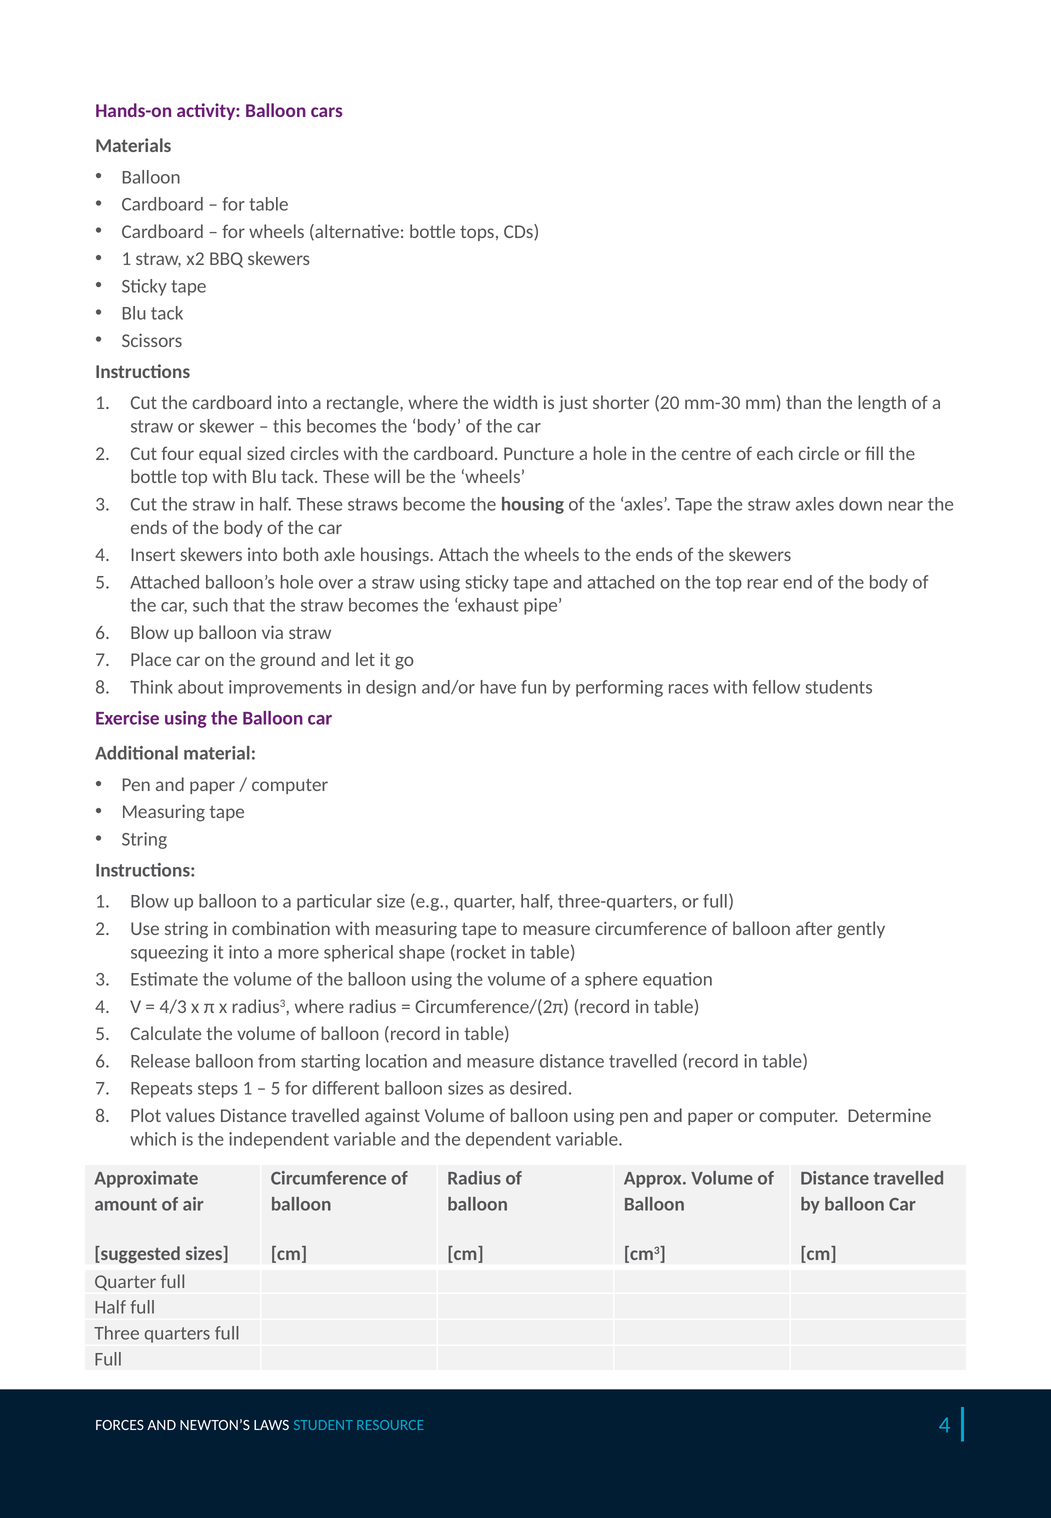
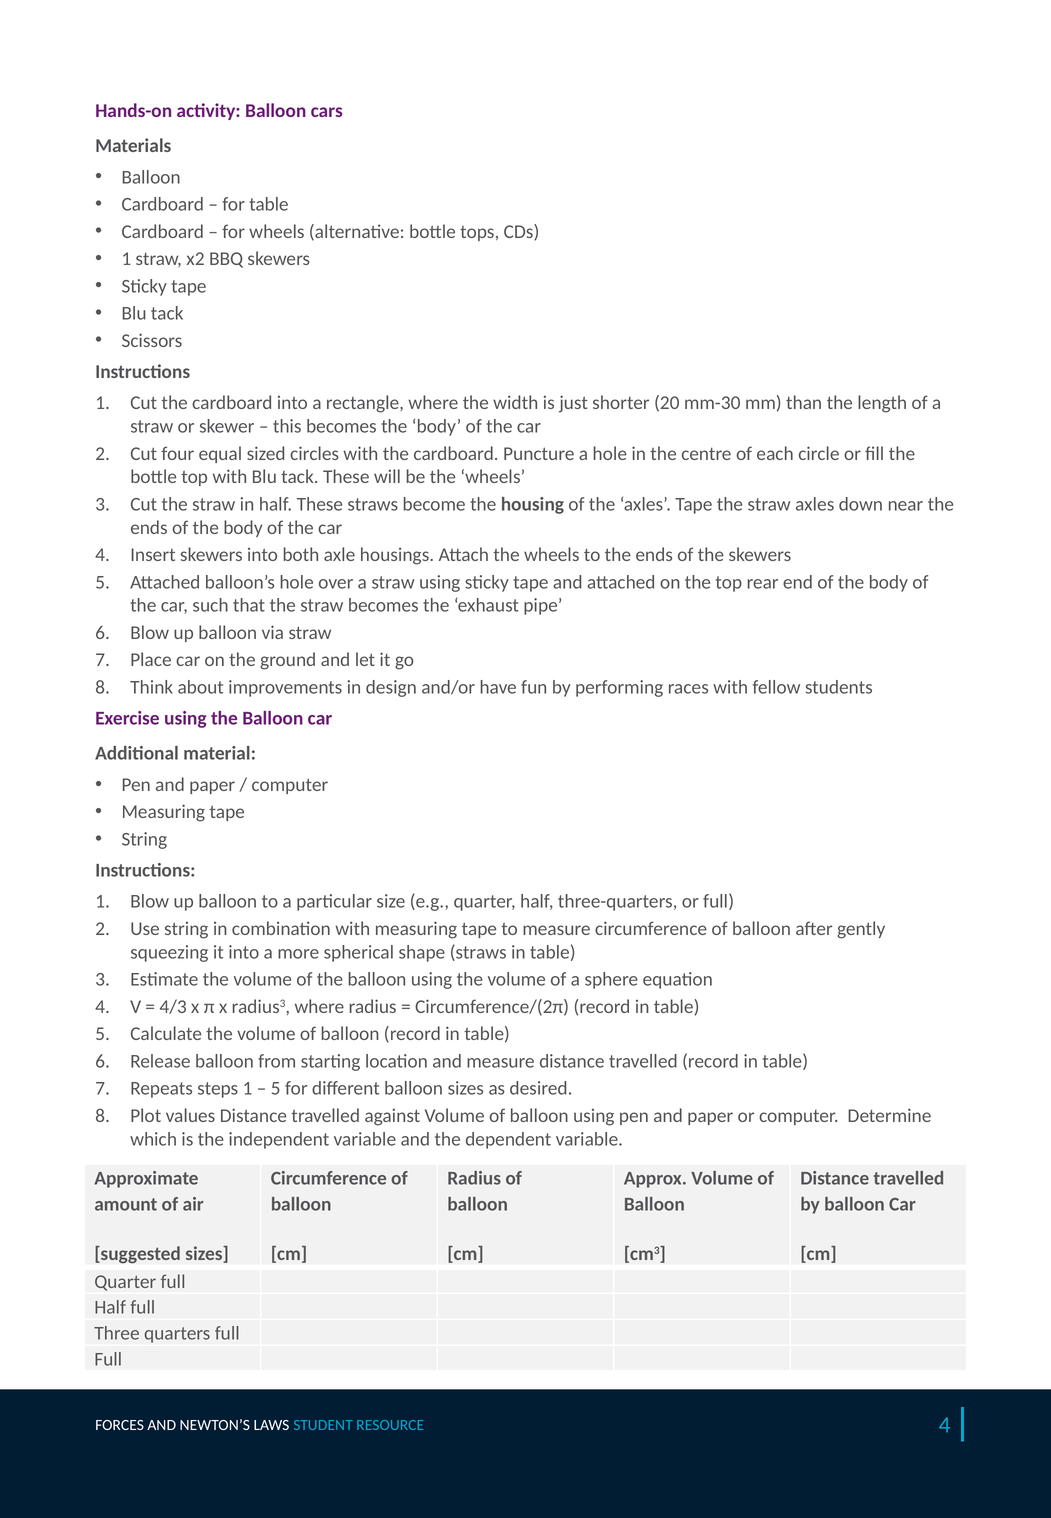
shape rocket: rocket -> straws (478, 952)
